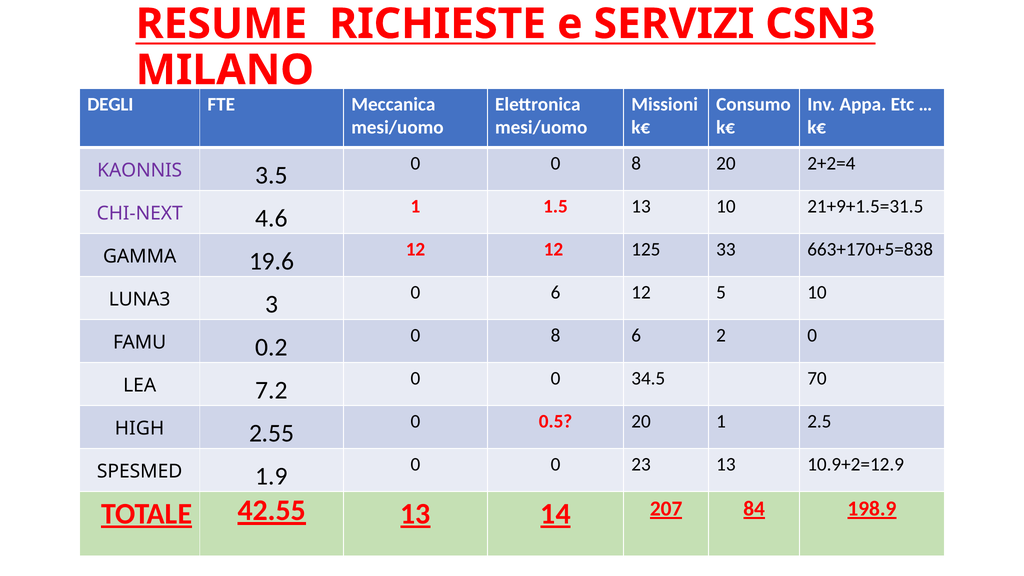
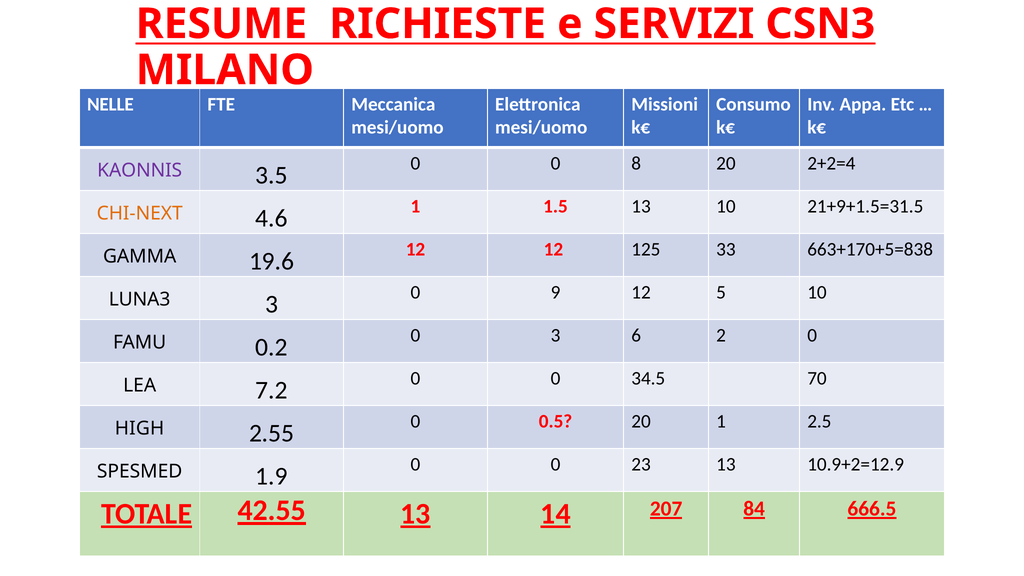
DEGLI: DEGLI -> NELLE (110, 104)
CHI-NEXT colour: purple -> orange (140, 213)
0 6: 6 -> 9 (555, 292)
0.2 0 8: 8 -> 3 (555, 335)
198.9: 198.9 -> 666.5 (872, 509)
